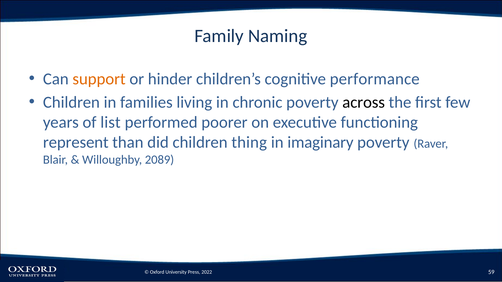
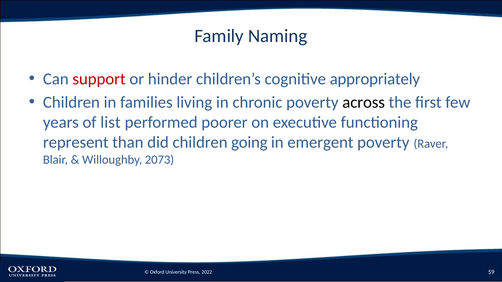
support colour: orange -> red (99, 79)
performance: performance -> appropriately (375, 79)
thing: thing -> going (249, 143)
imaginary: imaginary -> emergent (320, 143)
2089: 2089 -> 2073 (160, 160)
